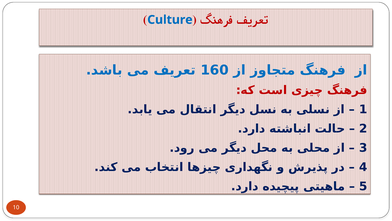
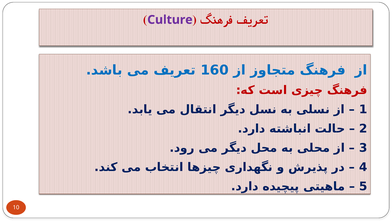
Culture colour: blue -> purple (170, 20)
